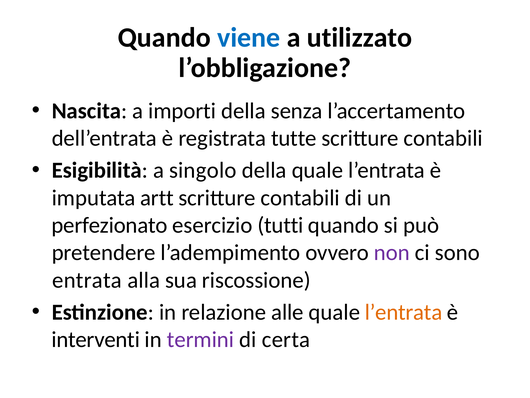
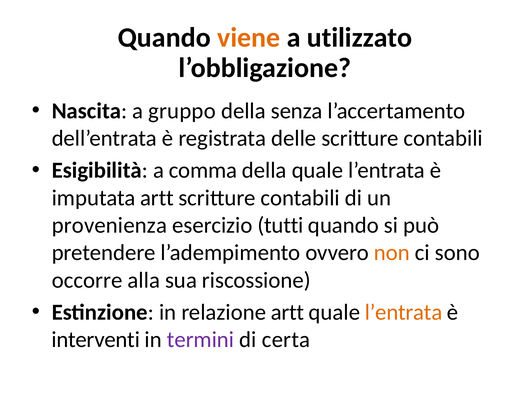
viene colour: blue -> orange (249, 38)
importi: importi -> gruppo (182, 111)
tutte: tutte -> delle (294, 138)
singolo: singolo -> comma (203, 170)
perfezionato: perfezionato -> provenienza (109, 225)
non colour: purple -> orange (392, 252)
entrata: entrata -> occorre (87, 280)
relazione alle: alle -> artt (287, 312)
